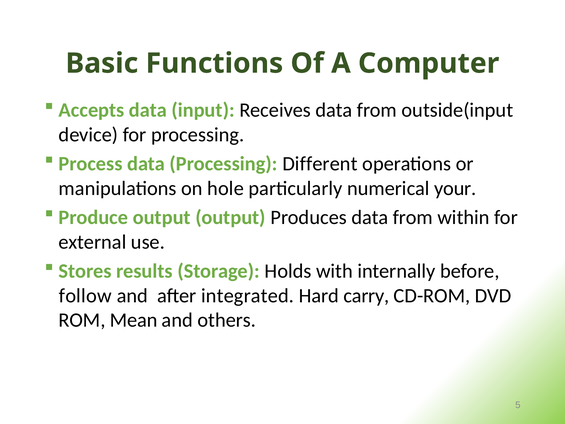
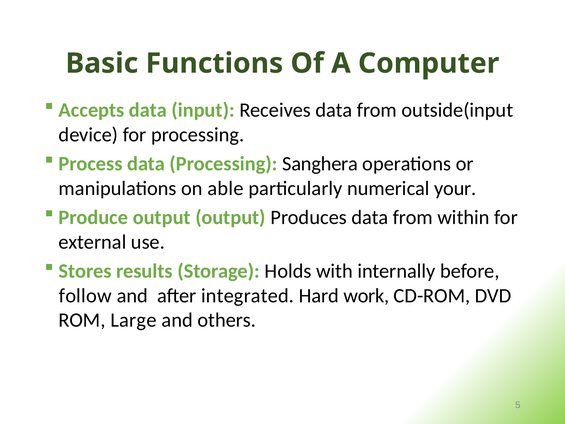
Different: Different -> Sanghera (320, 164)
hole: hole -> able (226, 188)
carry: carry -> work (366, 296)
Mean: Mean -> Large (133, 320)
